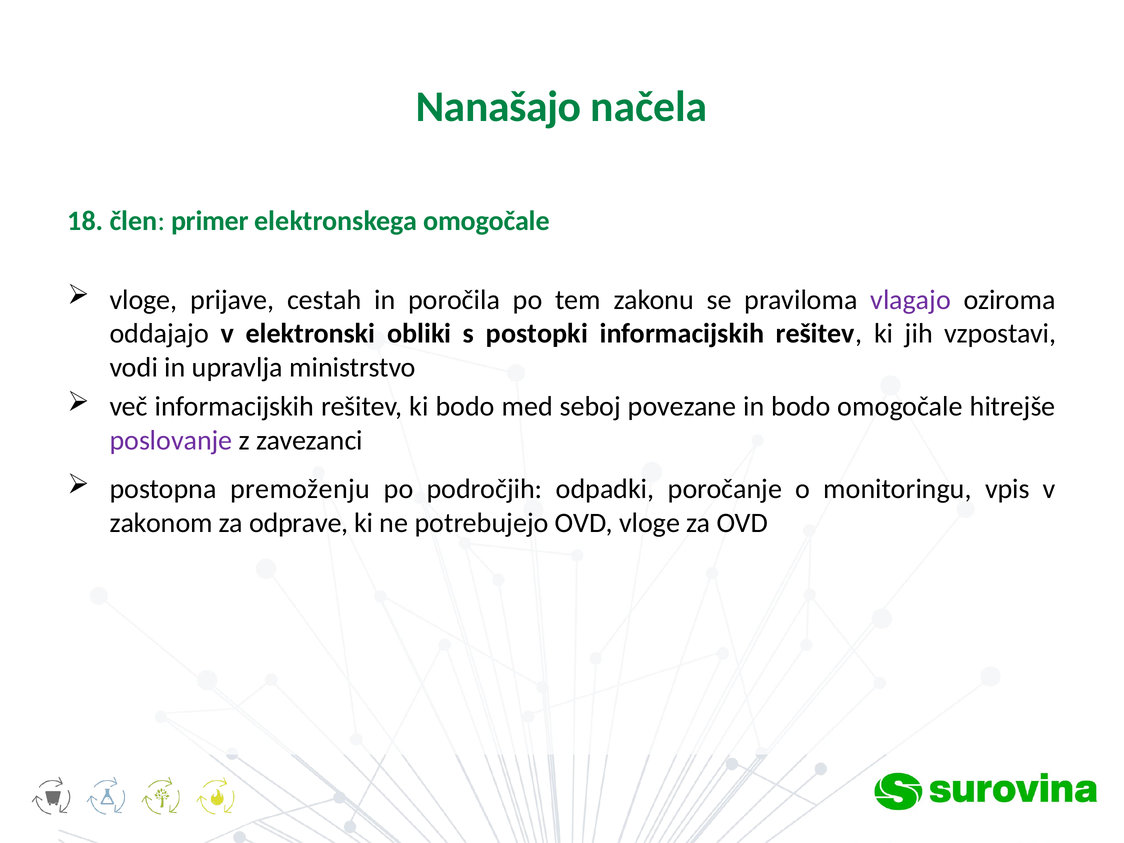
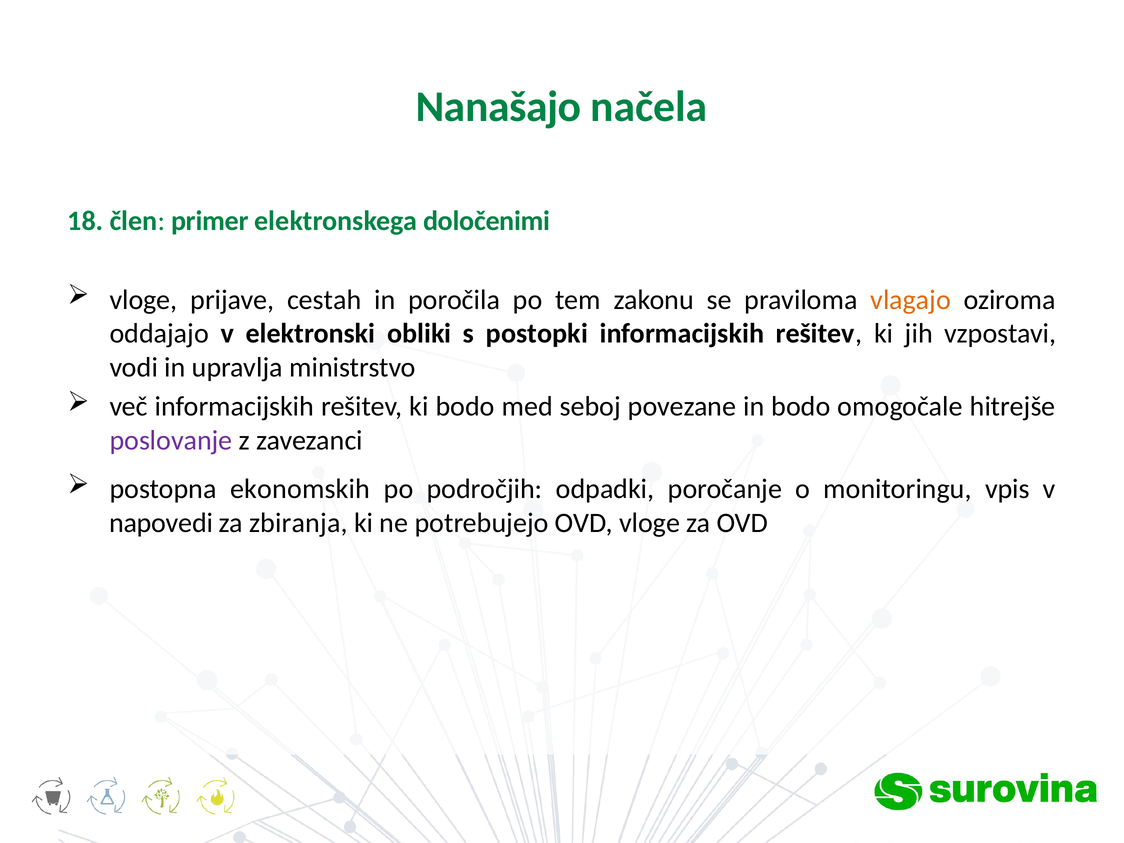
elektronskega omogočale: omogočale -> določenimi (487, 221)
vlagajo colour: purple -> orange (911, 300)
premoženju: premoženju -> ekonomskih (300, 489)
zakonom: zakonom -> napovedi (161, 523)
odprave: odprave -> zbiranja (298, 523)
